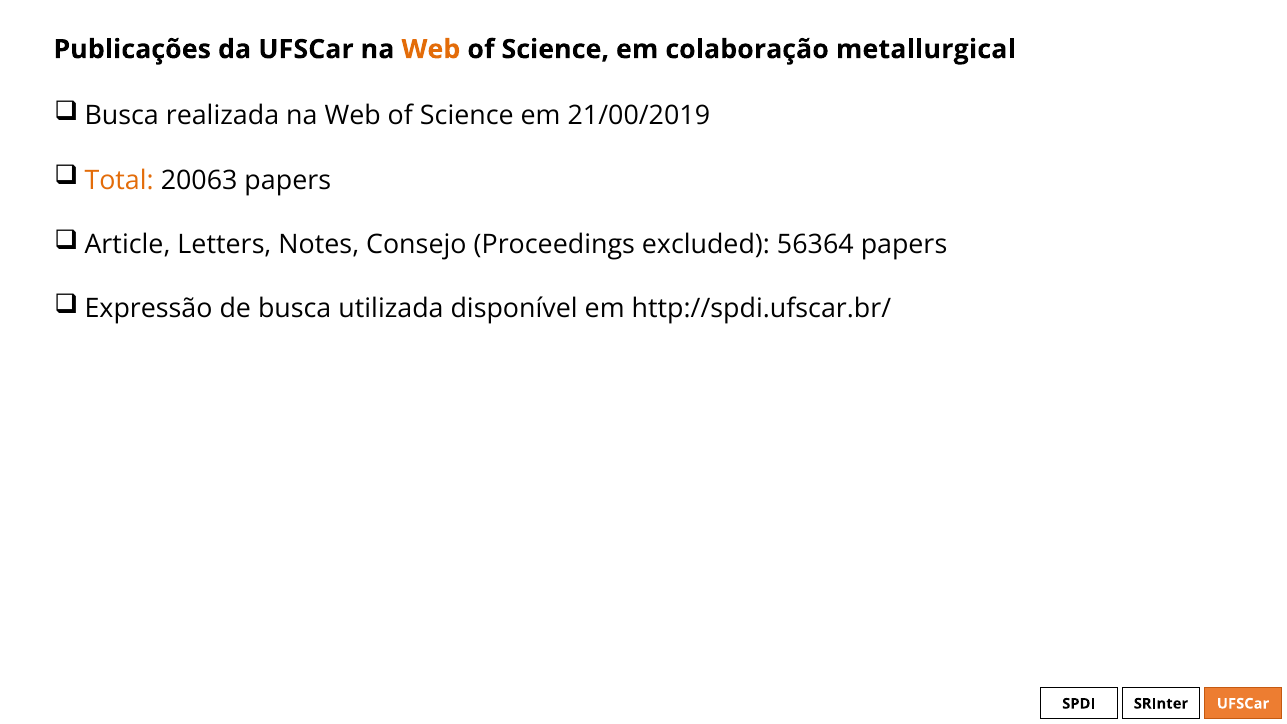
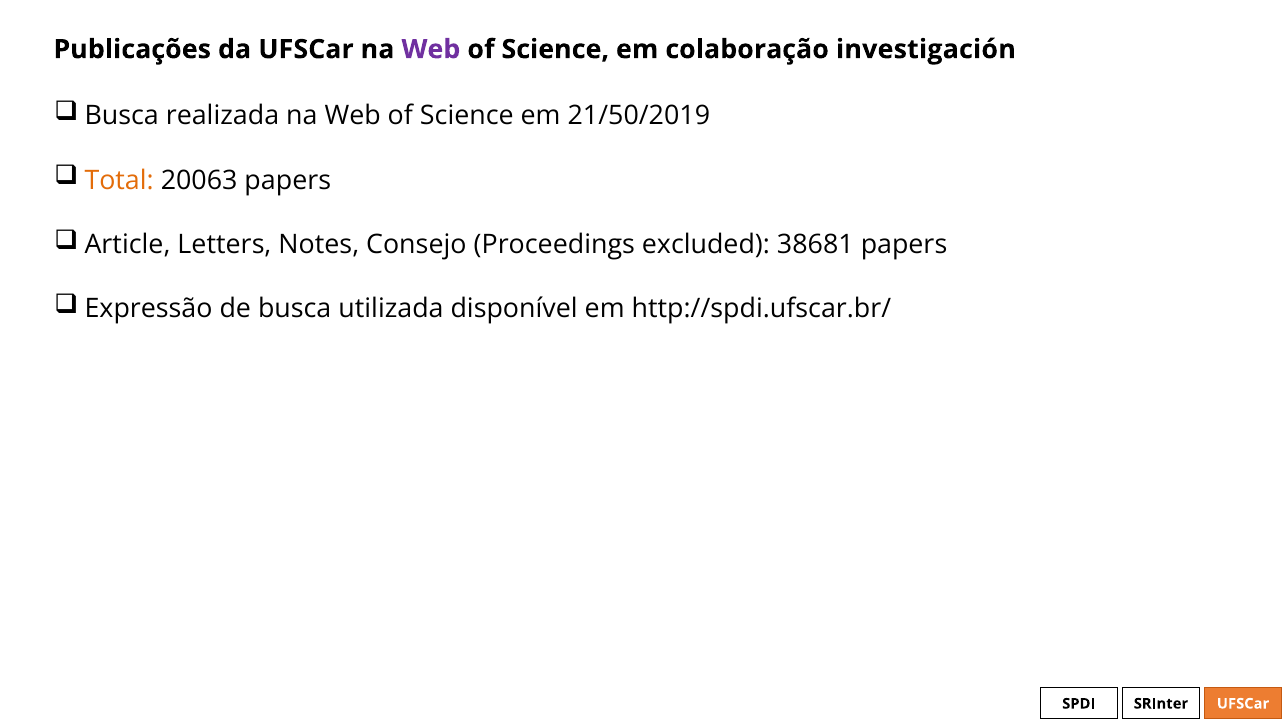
Web colour: orange -> purple (431, 49)
metallurgical: metallurgical -> investigación (926, 49)
21/00/2019: 21/00/2019 -> 21/50/2019 (639, 116)
56364: 56364 -> 38681 (815, 245)
